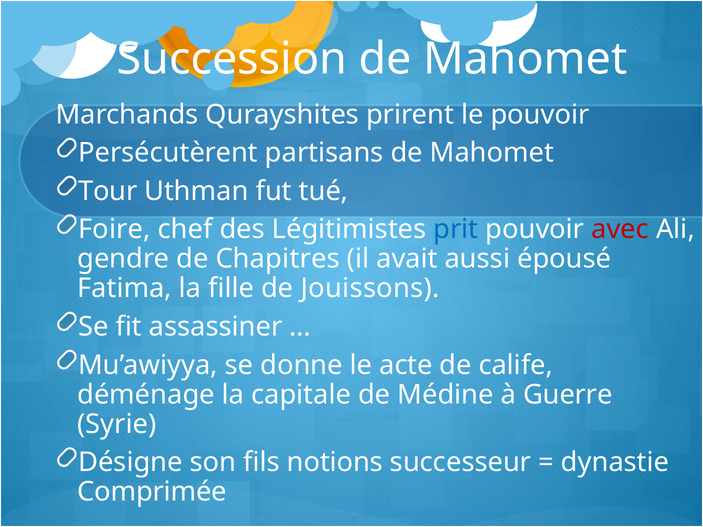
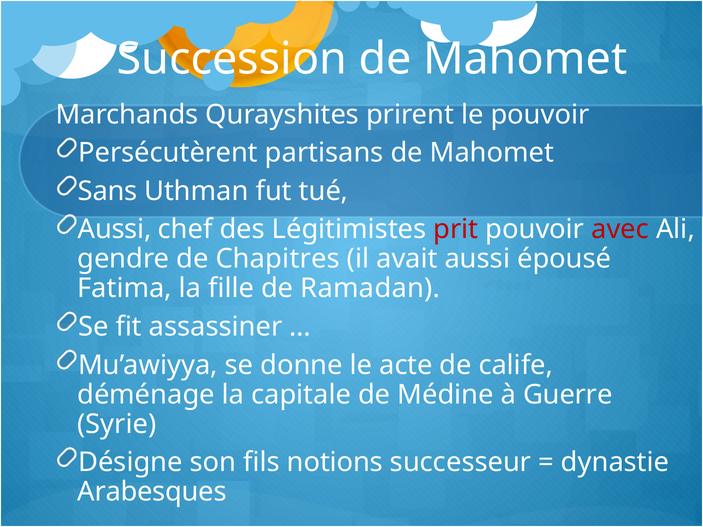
Tour: Tour -> Sans (108, 191)
Foire: Foire -> Aussi (115, 229)
prit colour: blue -> red (456, 229)
Jouissons: Jouissons -> Ramadan (370, 289)
Comprimée: Comprimée -> Arabesques (152, 492)
